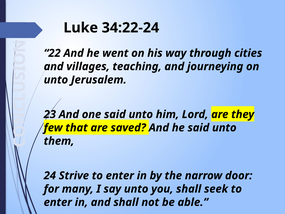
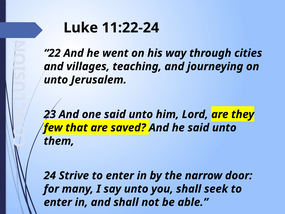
34:22-24: 34:22-24 -> 11:22-24 (130, 28)
